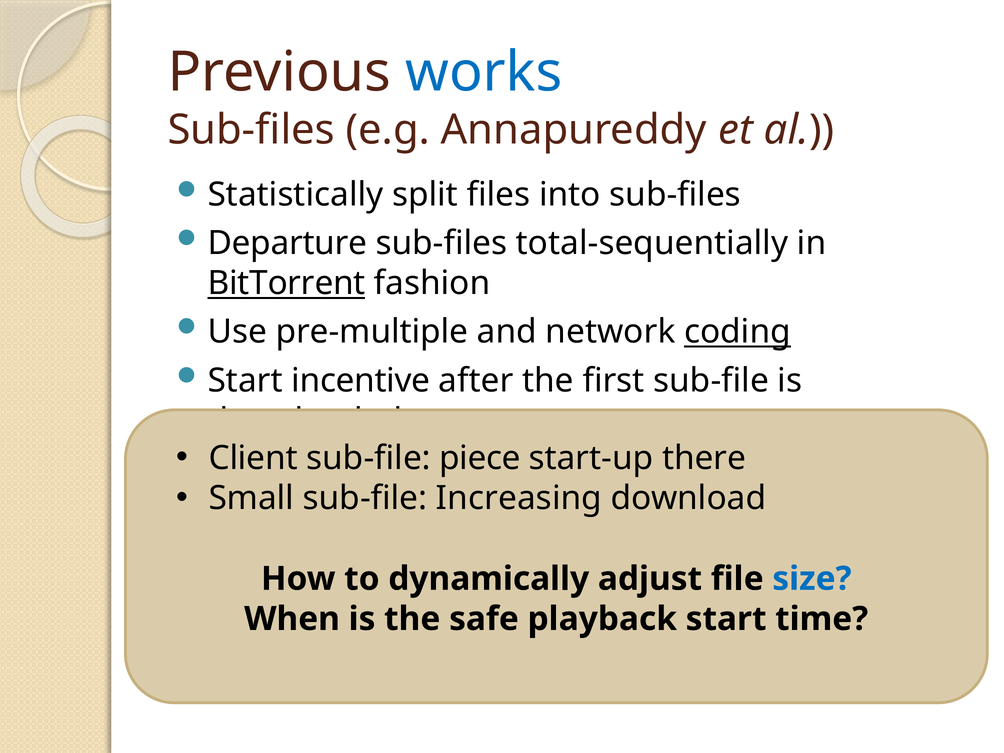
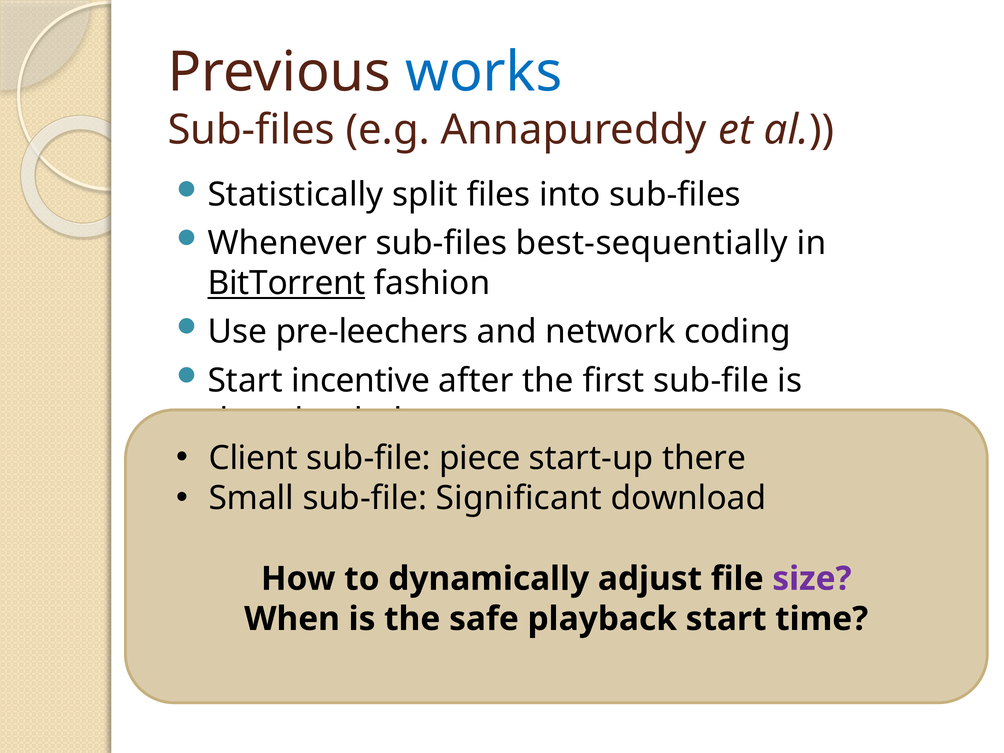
Departure: Departure -> Whenever (287, 243)
total-sequentially: total-sequentially -> best-sequentially (652, 243)
pre-multiple: pre-multiple -> pre-leechers (372, 332)
coding underline: present -> none (737, 332)
Increasing: Increasing -> Significant (519, 498)
size colour: blue -> purple (812, 579)
